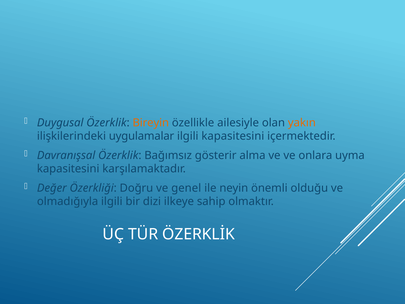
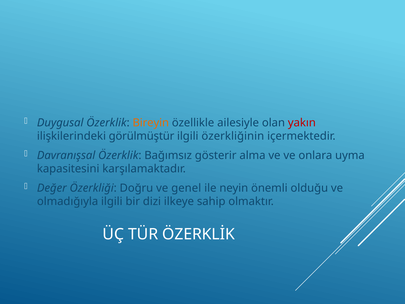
yakın colour: orange -> red (302, 123)
uygulamalar: uygulamalar -> görülmüştür (142, 136)
ilgili kapasitesini: kapasitesini -> özerkliğinin (233, 136)
